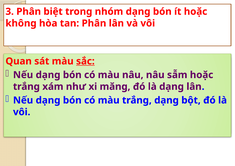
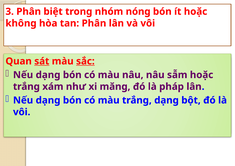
nhóm dạng: dạng -> nóng (138, 12)
sát underline: none -> present (42, 61)
là dạng: dạng -> pháp (172, 87)
